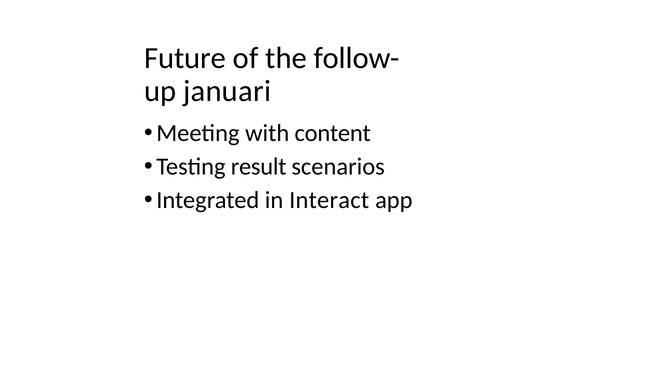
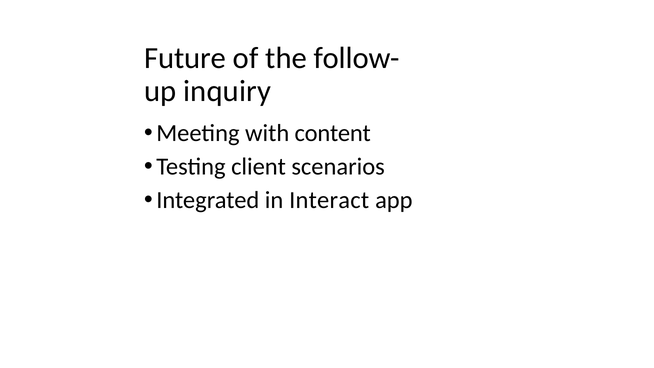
januari: januari -> inquiry (227, 91)
result: result -> client (259, 167)
